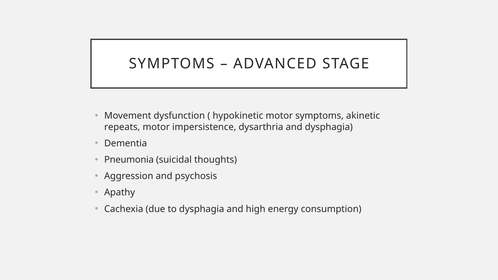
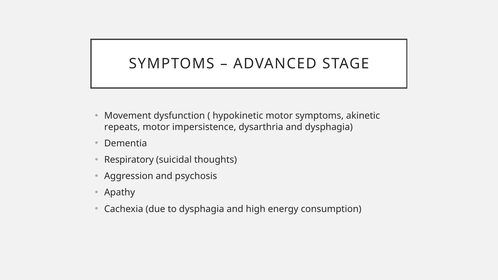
Pneumonia: Pneumonia -> Respiratory (129, 160)
